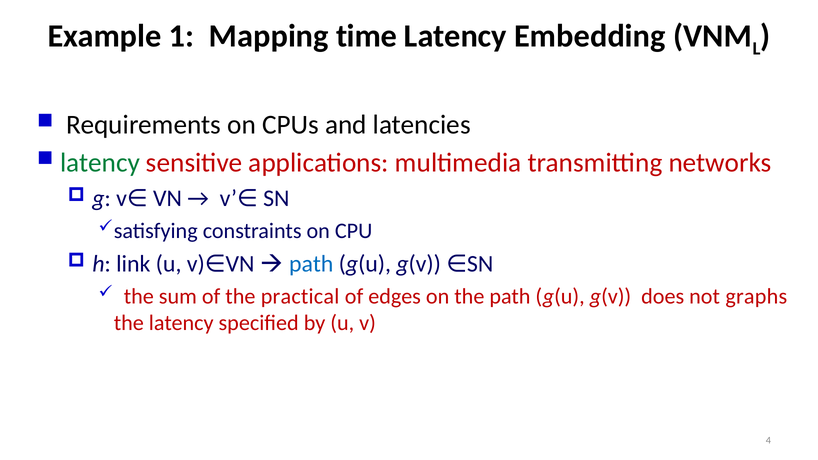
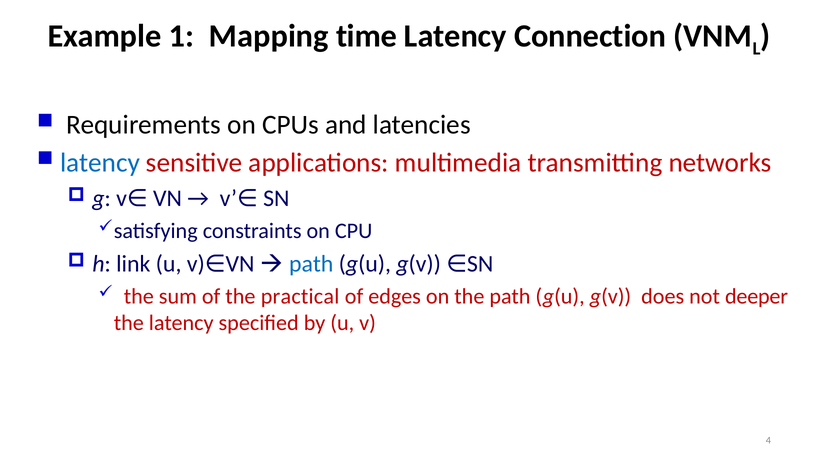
Embedding: Embedding -> Connection (590, 36)
latency colour: green -> blue (100, 163)
graphs: graphs -> deeper (757, 296)
